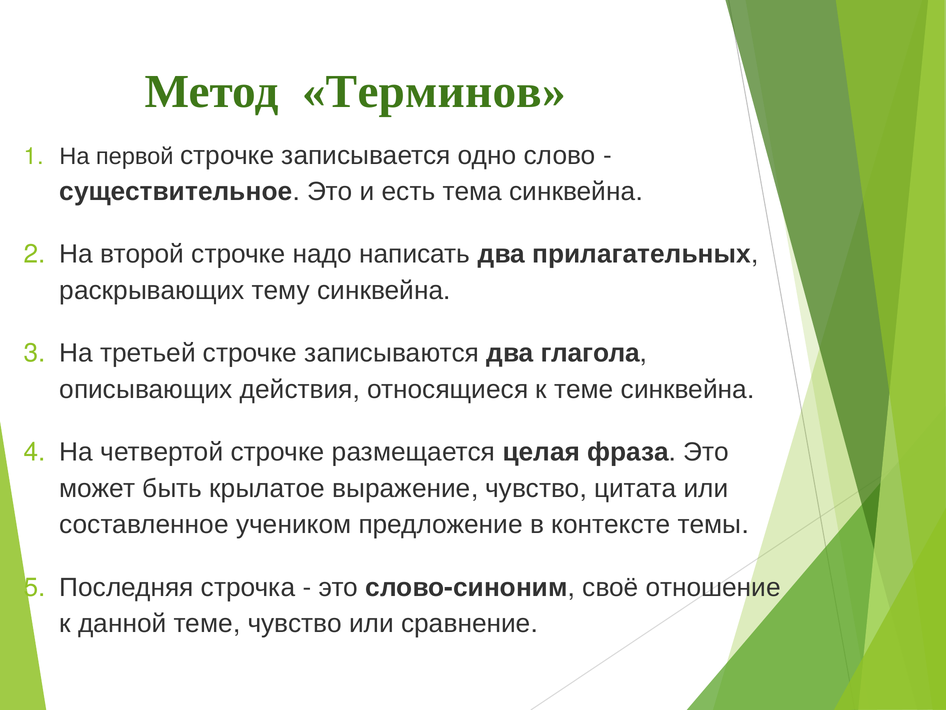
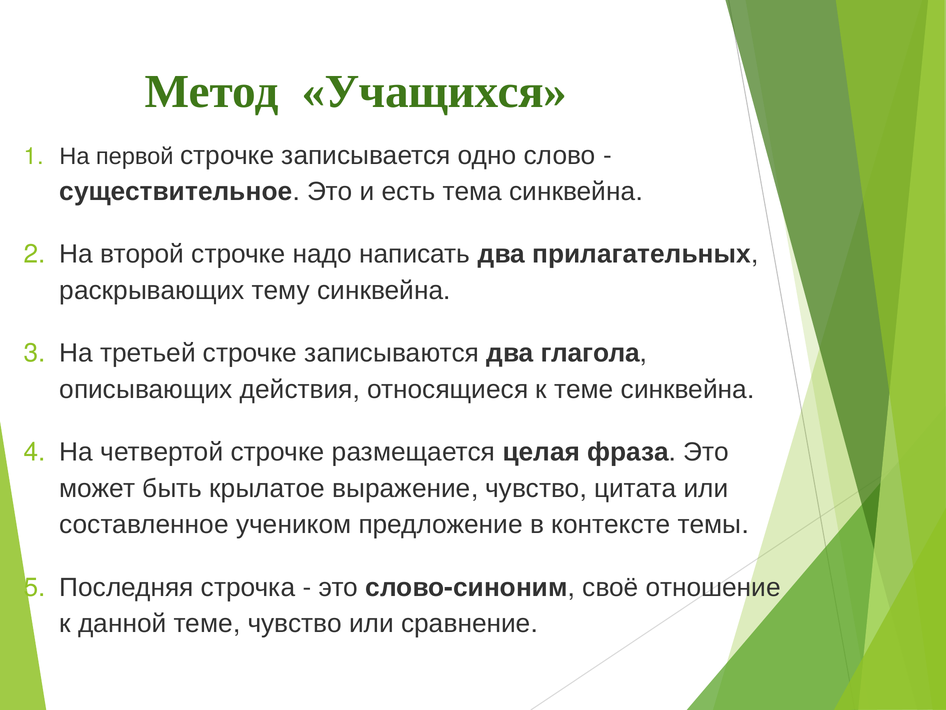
Терминов: Терминов -> Учащихся (434, 91)
